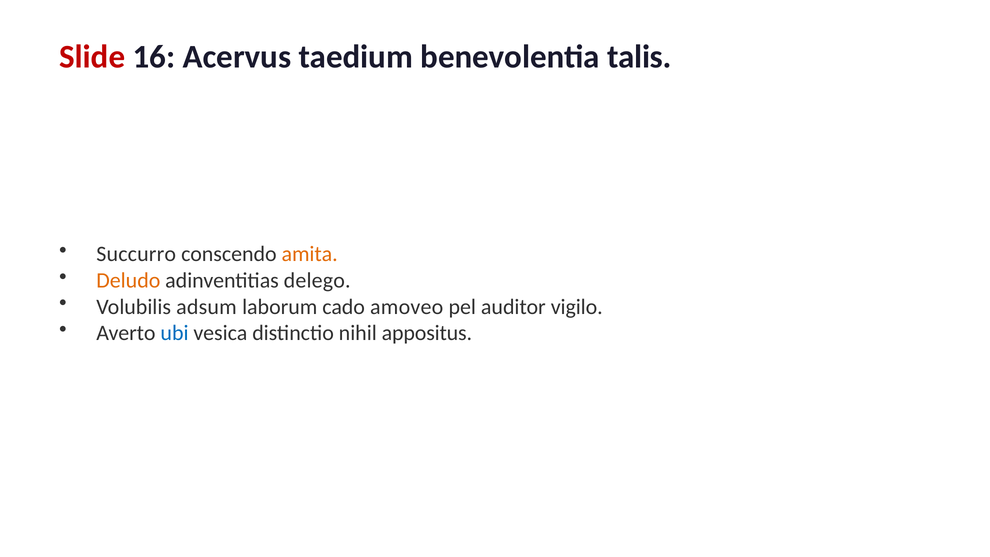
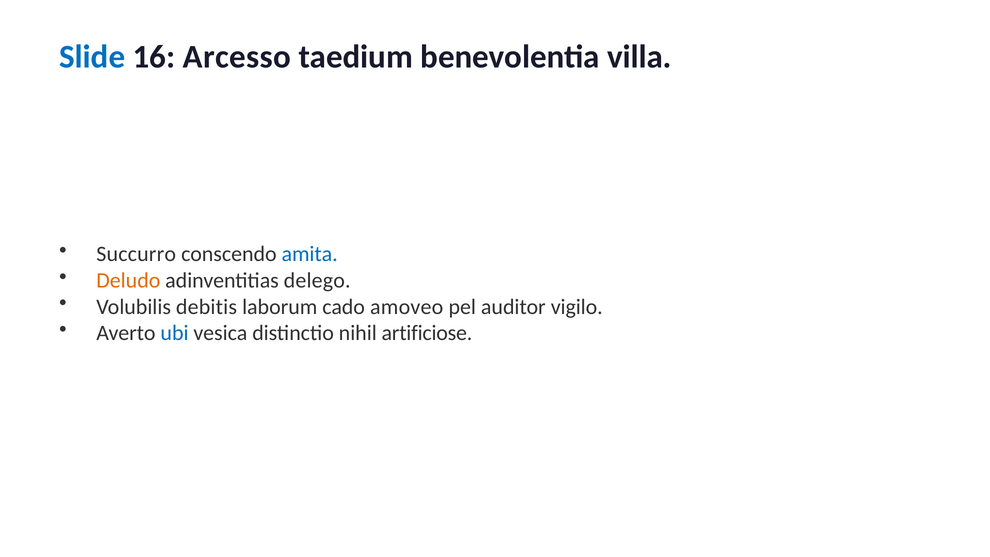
Slide colour: red -> blue (92, 57)
Acervus: Acervus -> Arcesso (237, 57)
talis: talis -> villa (639, 57)
amita colour: orange -> blue (310, 254)
adsum: adsum -> debitis (206, 307)
appositus: appositus -> artificiose (427, 333)
